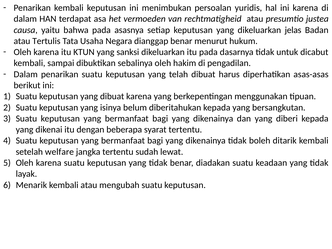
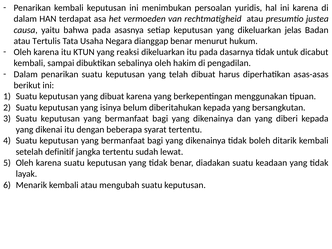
sanksi: sanksi -> reaksi (128, 52)
welfare: welfare -> definitif (59, 152)
